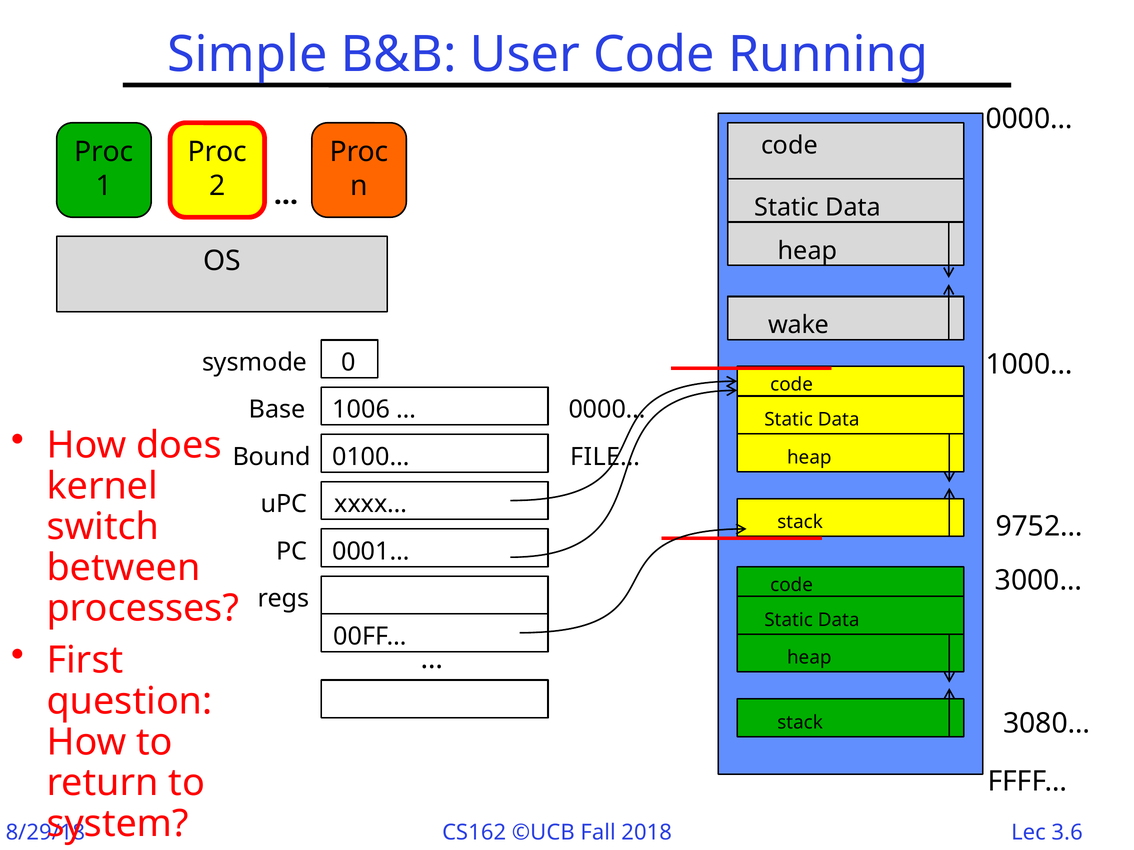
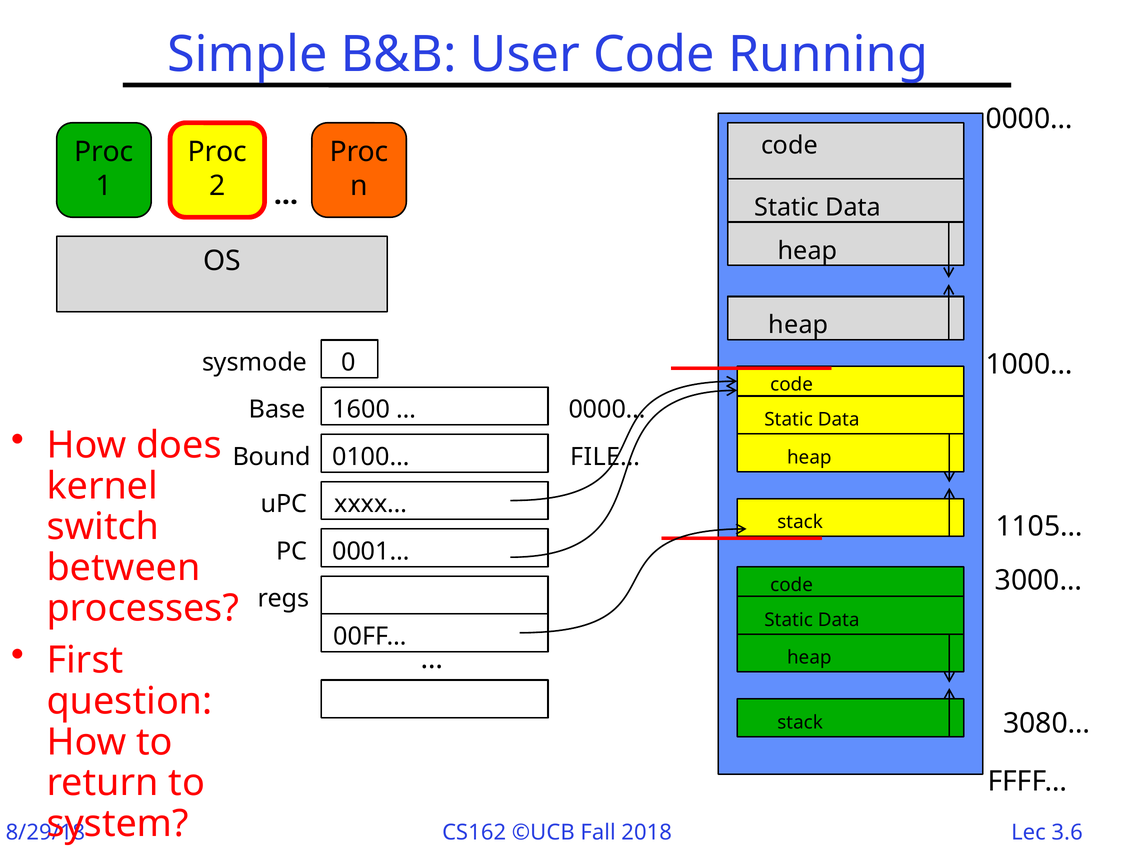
wake: wake -> heap (798, 325)
1006: 1006 -> 1600 (361, 410)
9752…: 9752… -> 1105… (1039, 527)
